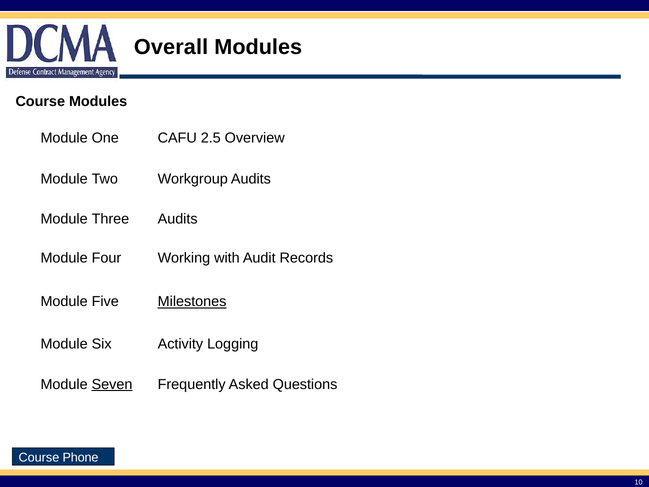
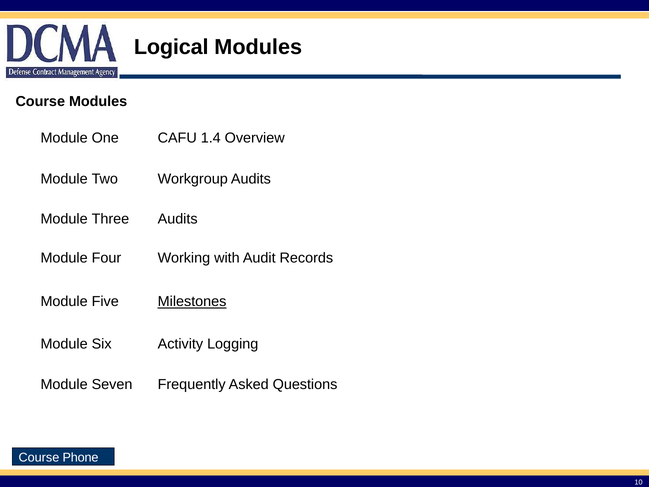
Overall: Overall -> Logical (171, 47)
2.5: 2.5 -> 1.4 (211, 138)
Seven underline: present -> none (112, 384)
